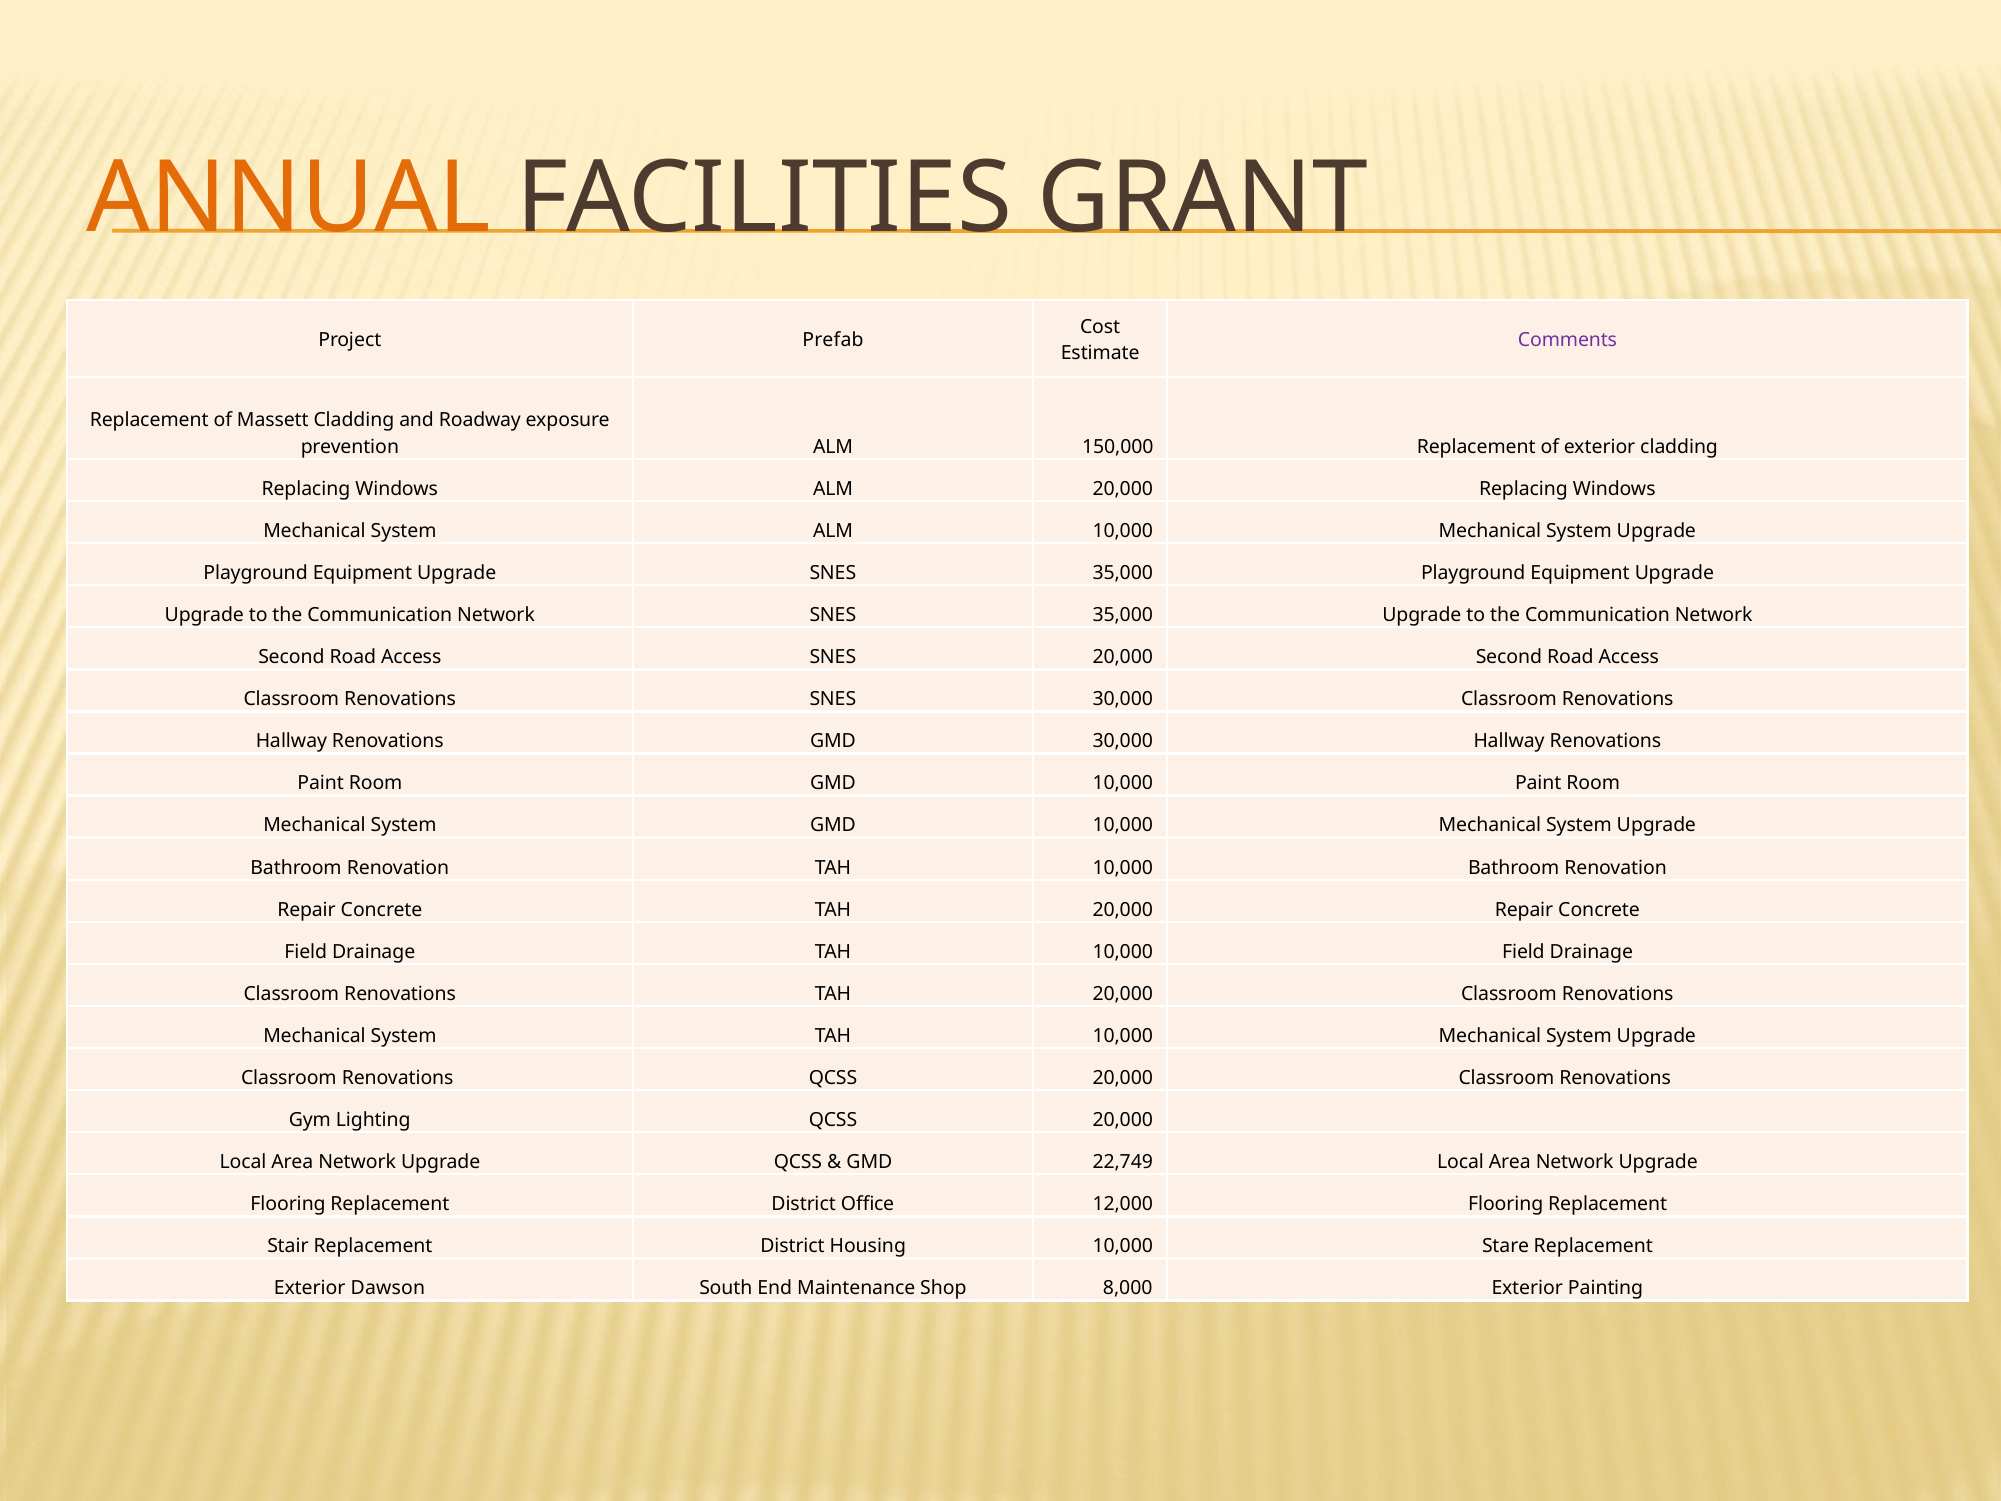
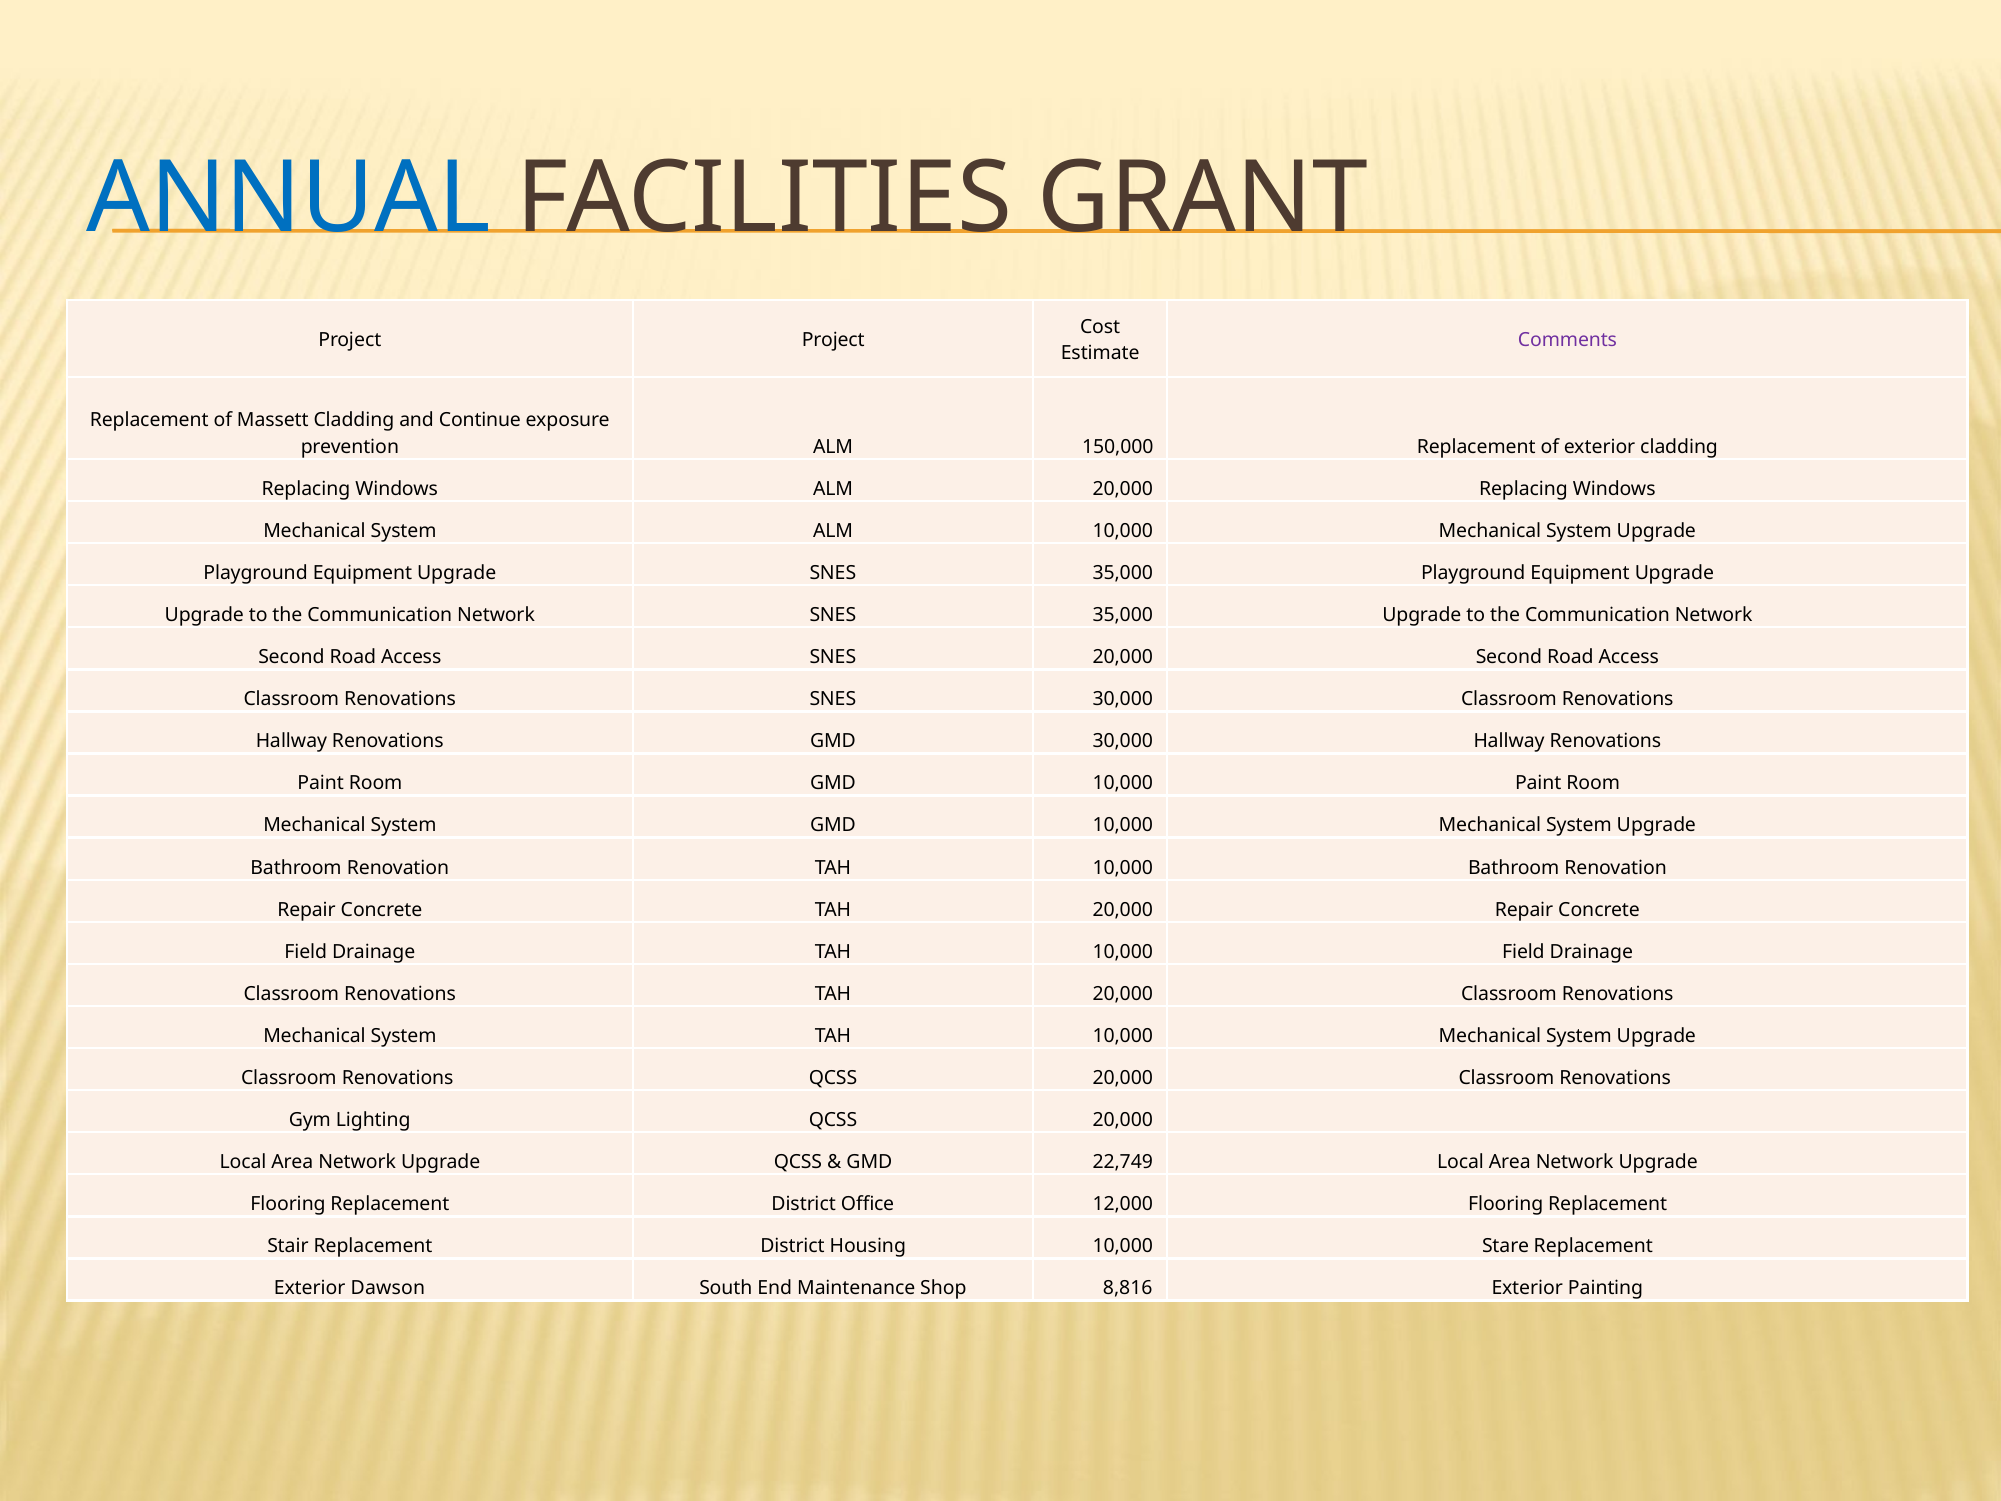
ANNUAL colour: orange -> blue (289, 199)
Project Prefab: Prefab -> Project (833, 340)
Roadway: Roadway -> Continue (480, 420)
8,000: 8,000 -> 8,816 (1128, 1288)
